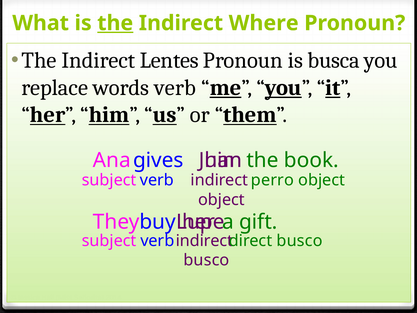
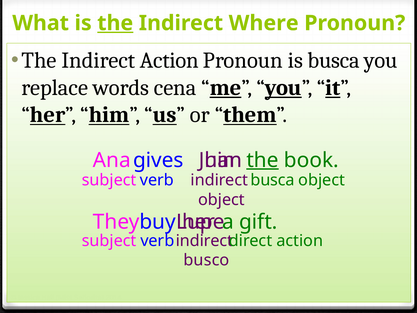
Indirect Lentes: Lentes -> Action (169, 60)
verb: verb -> cena (175, 88)
the underline: none -> present (262, 160)
perro: perro -> busca (273, 180)
direct busco: busco -> action (300, 241)
